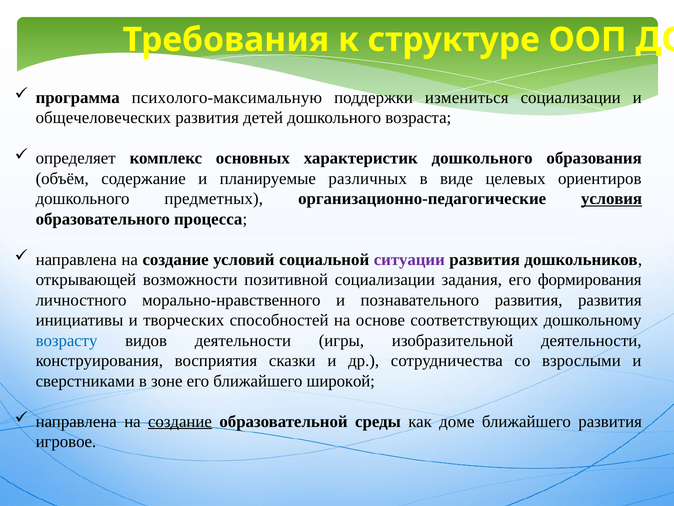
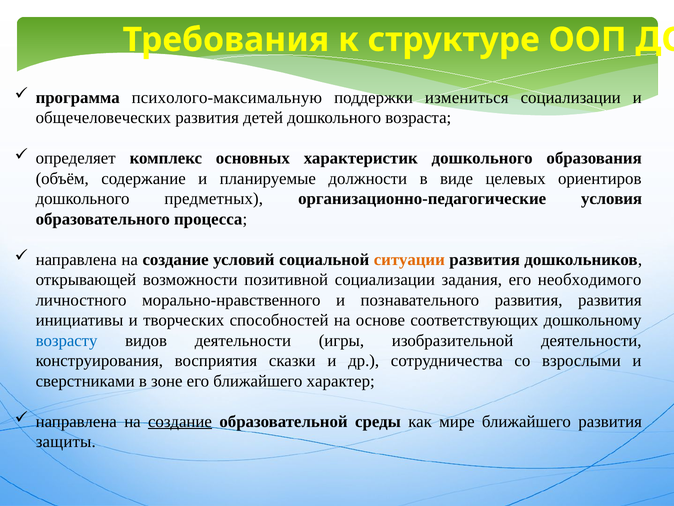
различных: различных -> должности (368, 178)
условия underline: present -> none (612, 199)
ситуации colour: purple -> orange (409, 259)
формирования: формирования -> необходимого (590, 280)
широкой: широкой -> характер (341, 381)
доме: доме -> мире (457, 421)
игровое: игровое -> защиты (66, 441)
